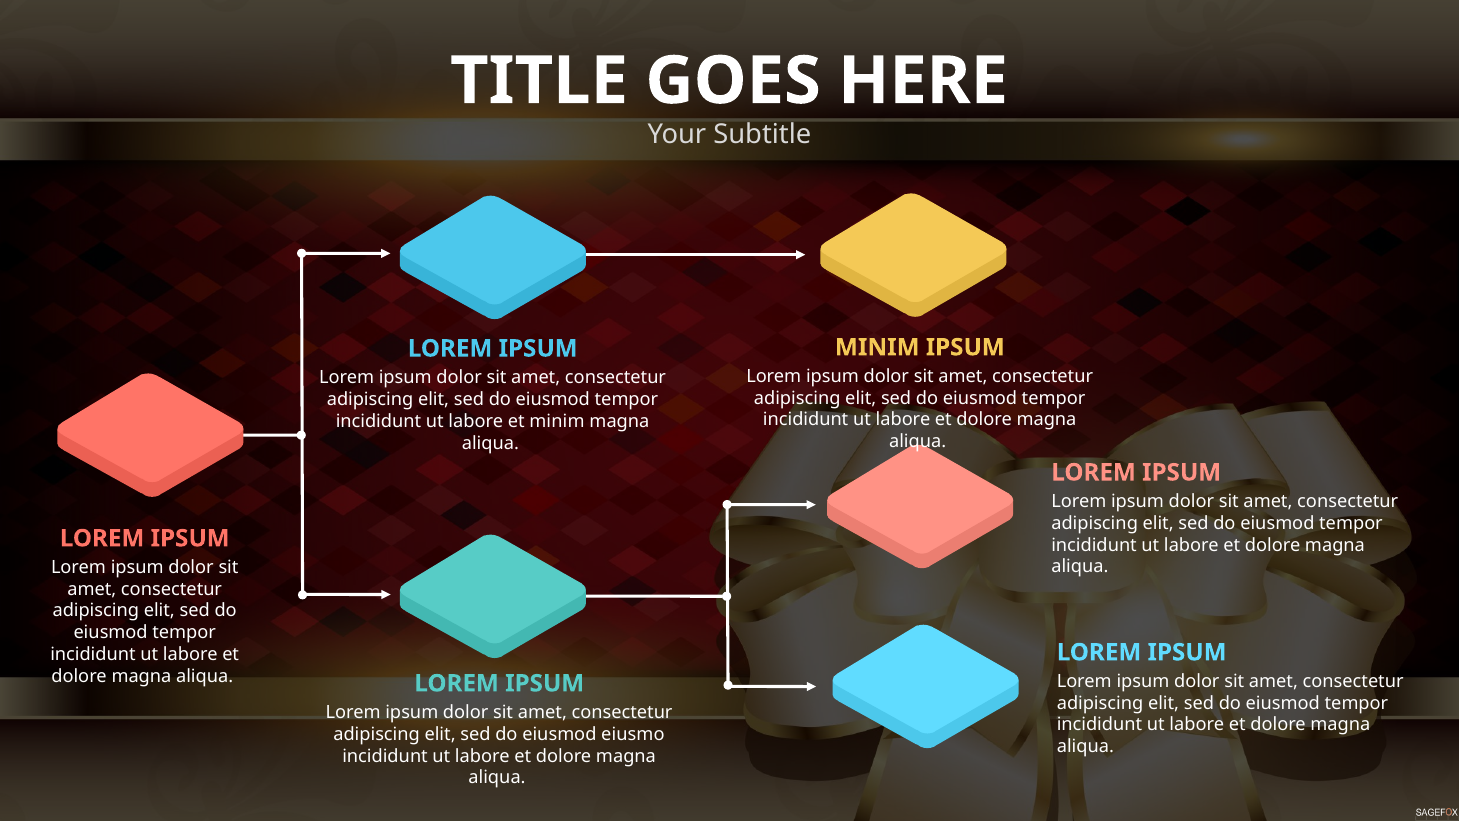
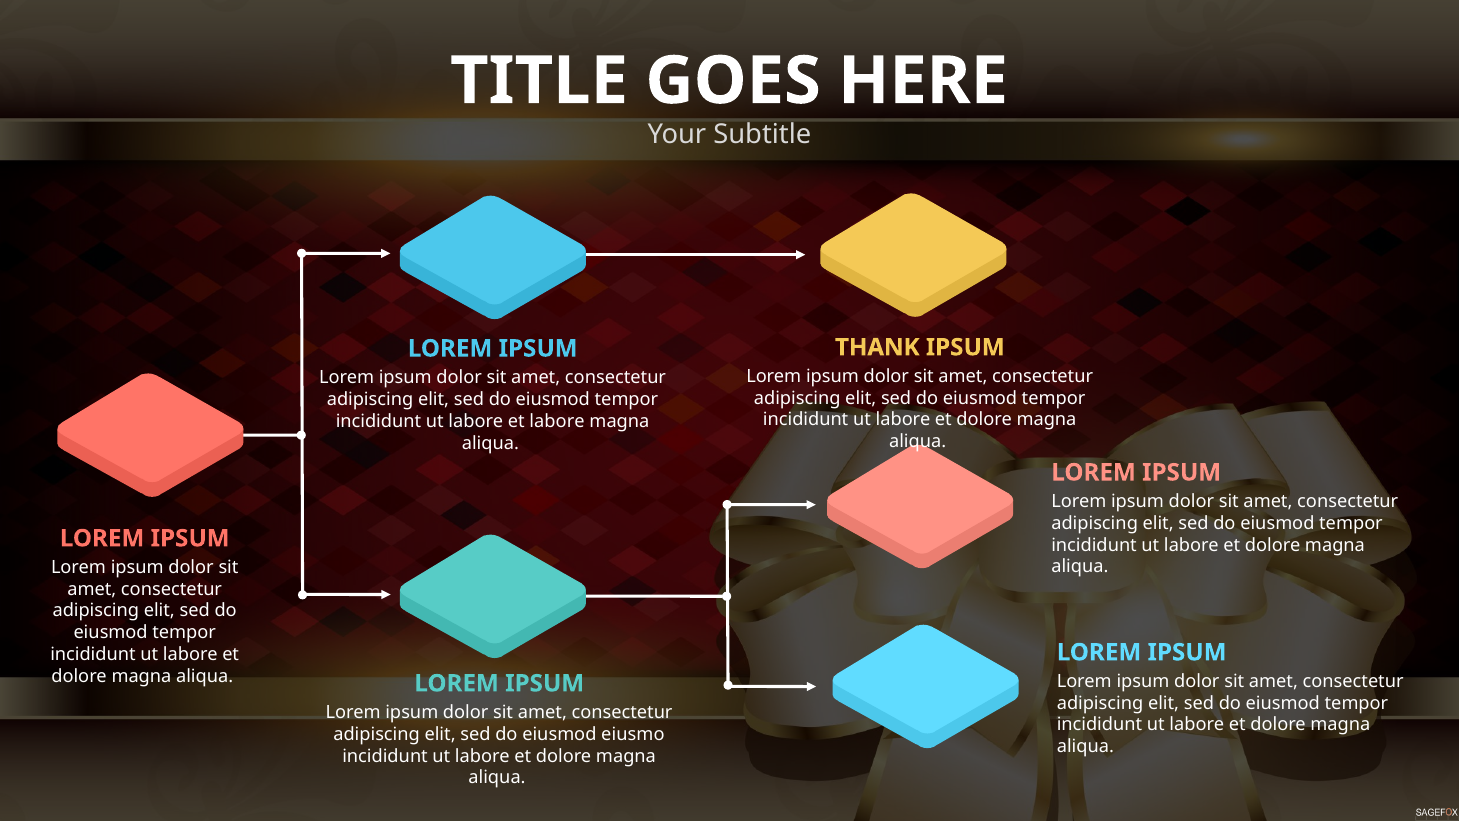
MINIM: MINIM -> THANK (877, 347)
et minim: minim -> labore (557, 421)
